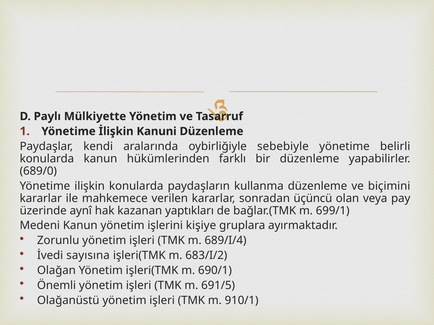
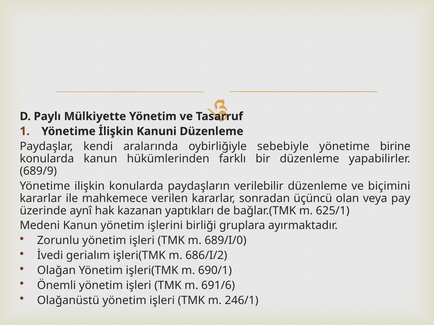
belirli: belirli -> birine (395, 146)
689/0: 689/0 -> 689/9 (38, 171)
kullanma: kullanma -> verilebilir (259, 186)
699/1: 699/1 -> 625/1 (333, 211)
kişiye: kişiye -> birliği (201, 226)
689/I/4: 689/I/4 -> 689/I/0 (225, 241)
sayısına: sayısına -> gerialım (88, 256)
683/I/2: 683/I/2 -> 686/I/2 (206, 256)
691/5: 691/5 -> 691/6 (218, 286)
910/1: 910/1 -> 246/1 (242, 301)
